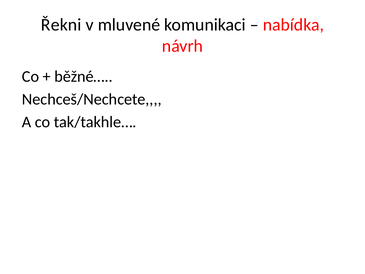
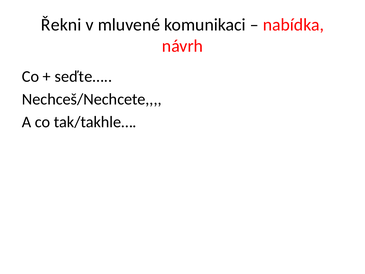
běžné…: běžné… -> seďte… (83, 77)
